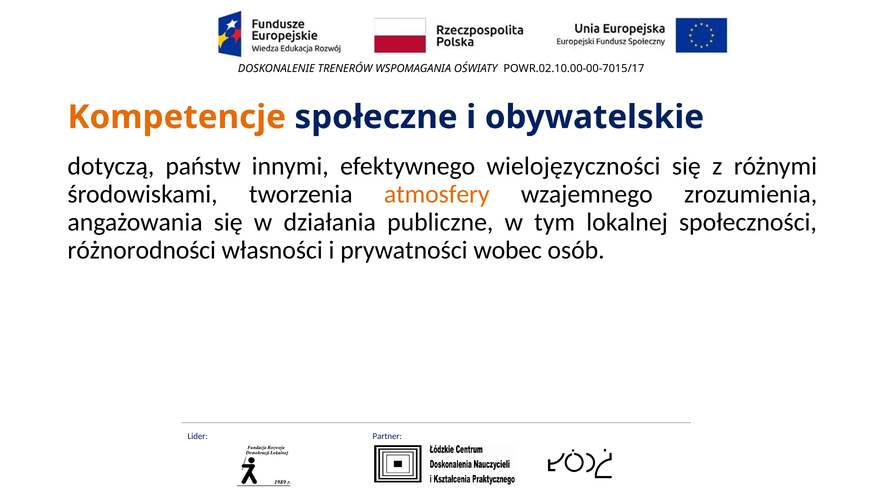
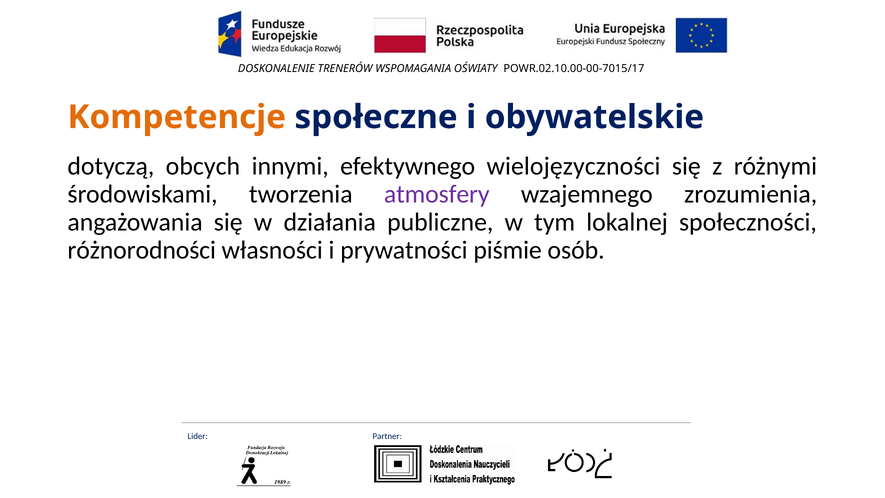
państw: państw -> obcych (203, 166)
atmosfery colour: orange -> purple (437, 194)
wobec: wobec -> piśmie (508, 250)
